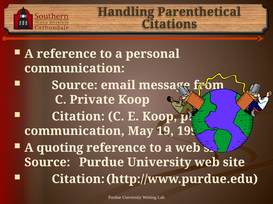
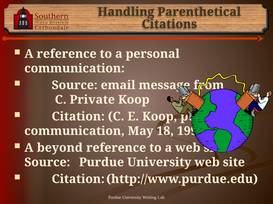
19: 19 -> 18 (165, 131)
quoting: quoting -> beyond (60, 148)
